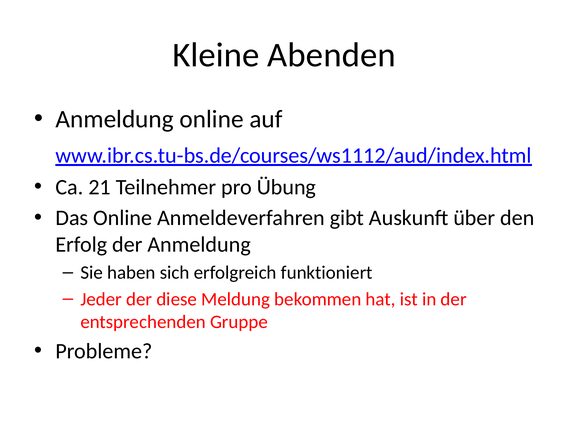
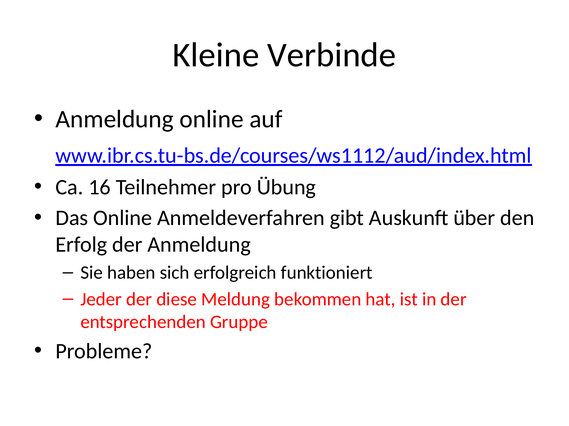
Abenden: Abenden -> Verbinde (332, 55)
21: 21 -> 16 (100, 187)
